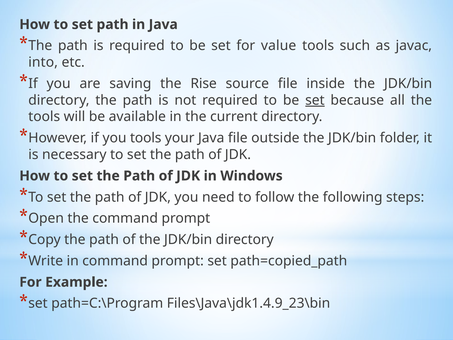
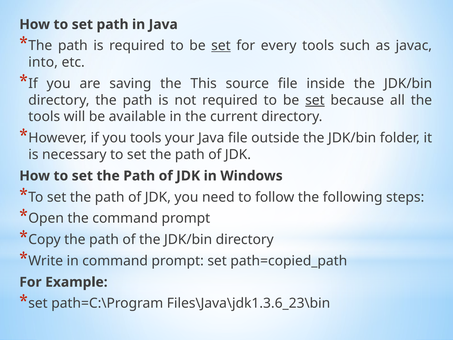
set underline: none -> present (221, 46)
value: value -> every (279, 46)
Rise: Rise -> This (204, 84)
Files\Java\jdk1.4.9_23\bin: Files\Java\jdk1.4.9_23\bin -> Files\Java\jdk1.3.6_23\bin (249, 303)
